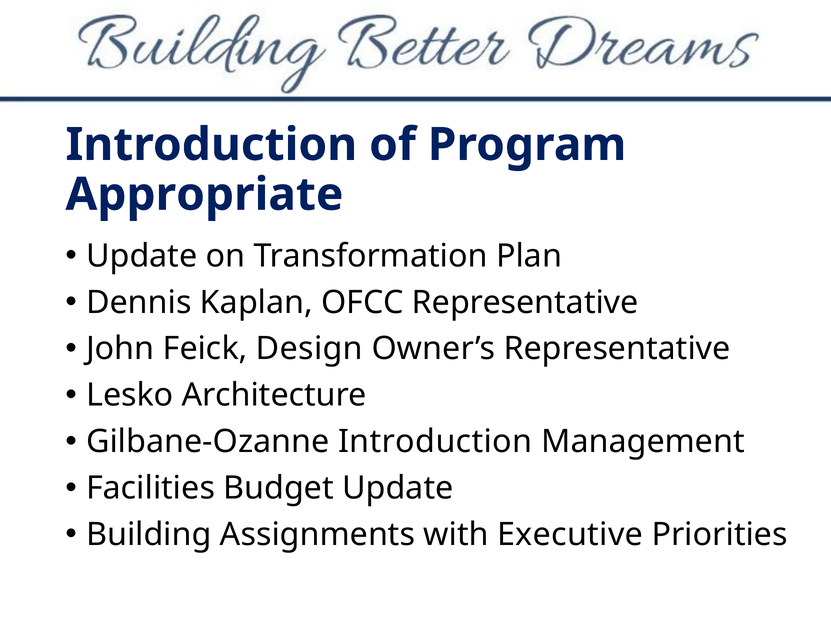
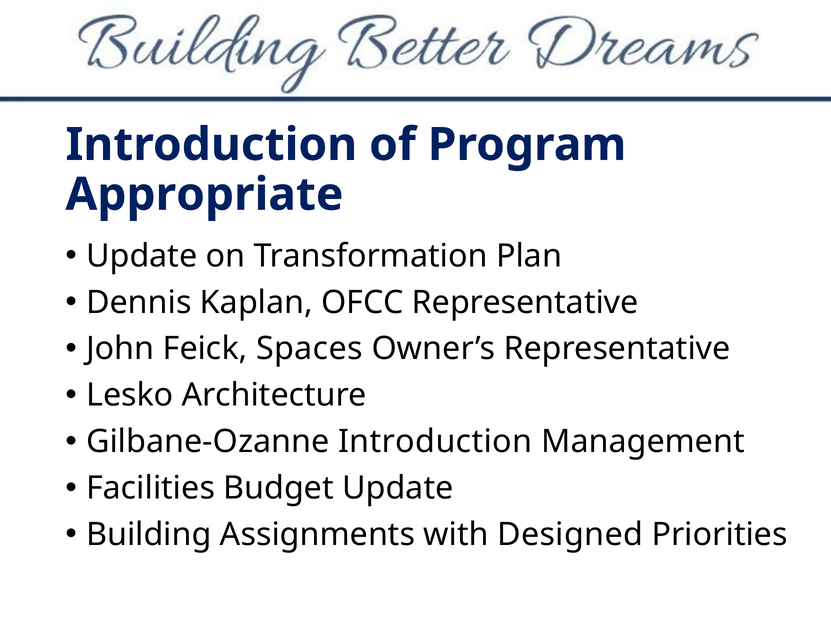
Design: Design -> Spaces (309, 349)
Executive: Executive -> Designed (570, 535)
